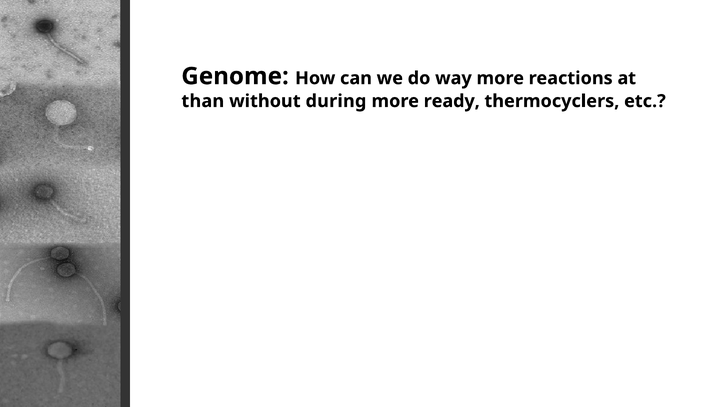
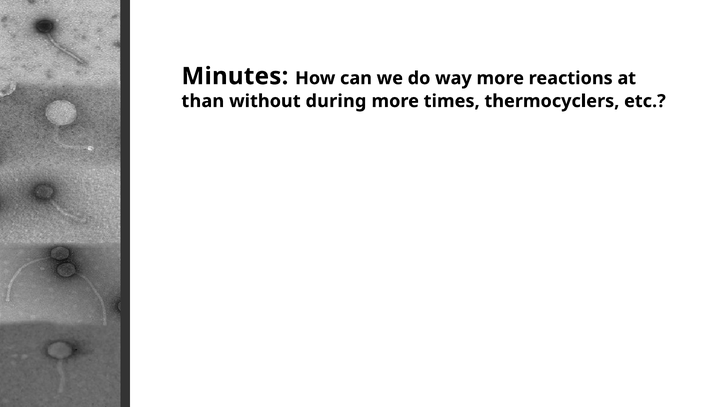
Genome: Genome -> Minutes (235, 76)
ready: ready -> times (452, 101)
